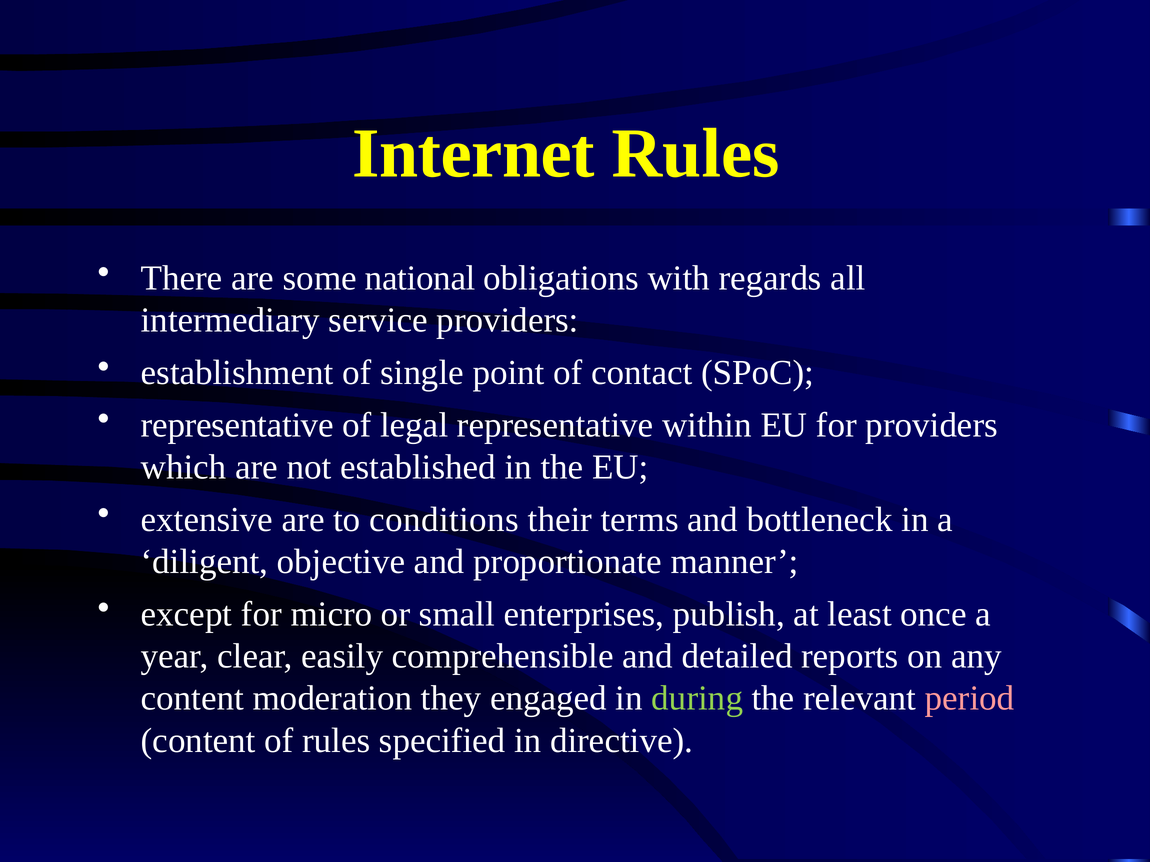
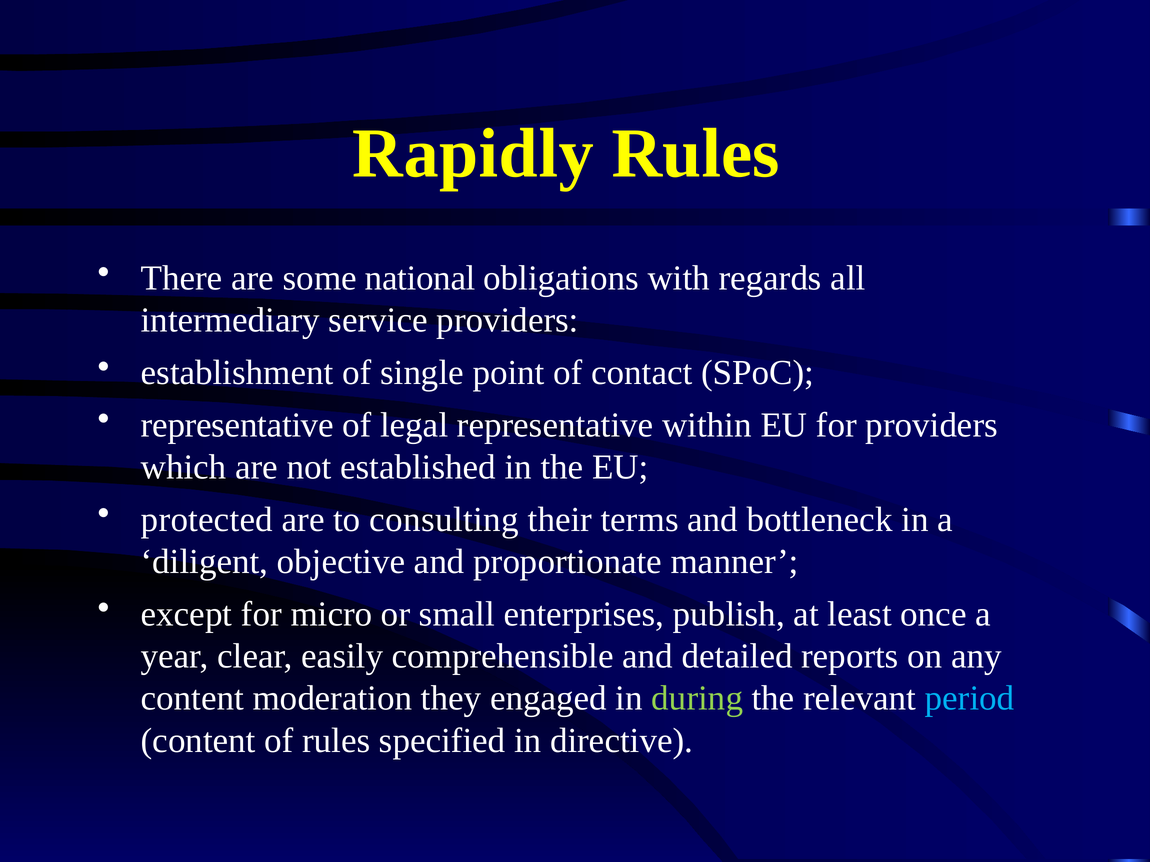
Internet: Internet -> Rapidly (473, 153)
extensive: extensive -> protected (207, 520)
conditions: conditions -> consulting (444, 520)
period colour: pink -> light blue (970, 699)
